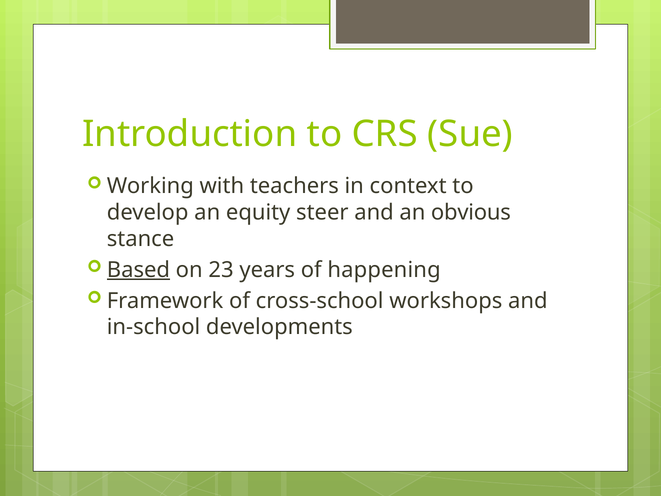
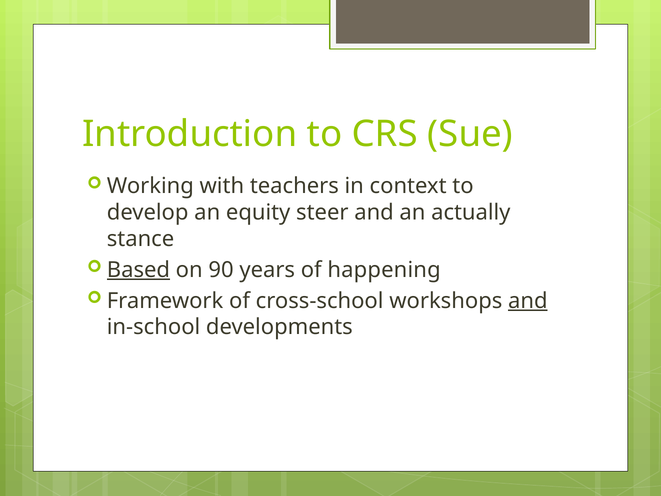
obvious: obvious -> actually (471, 212)
23: 23 -> 90 (221, 270)
and underline: none -> present (528, 301)
